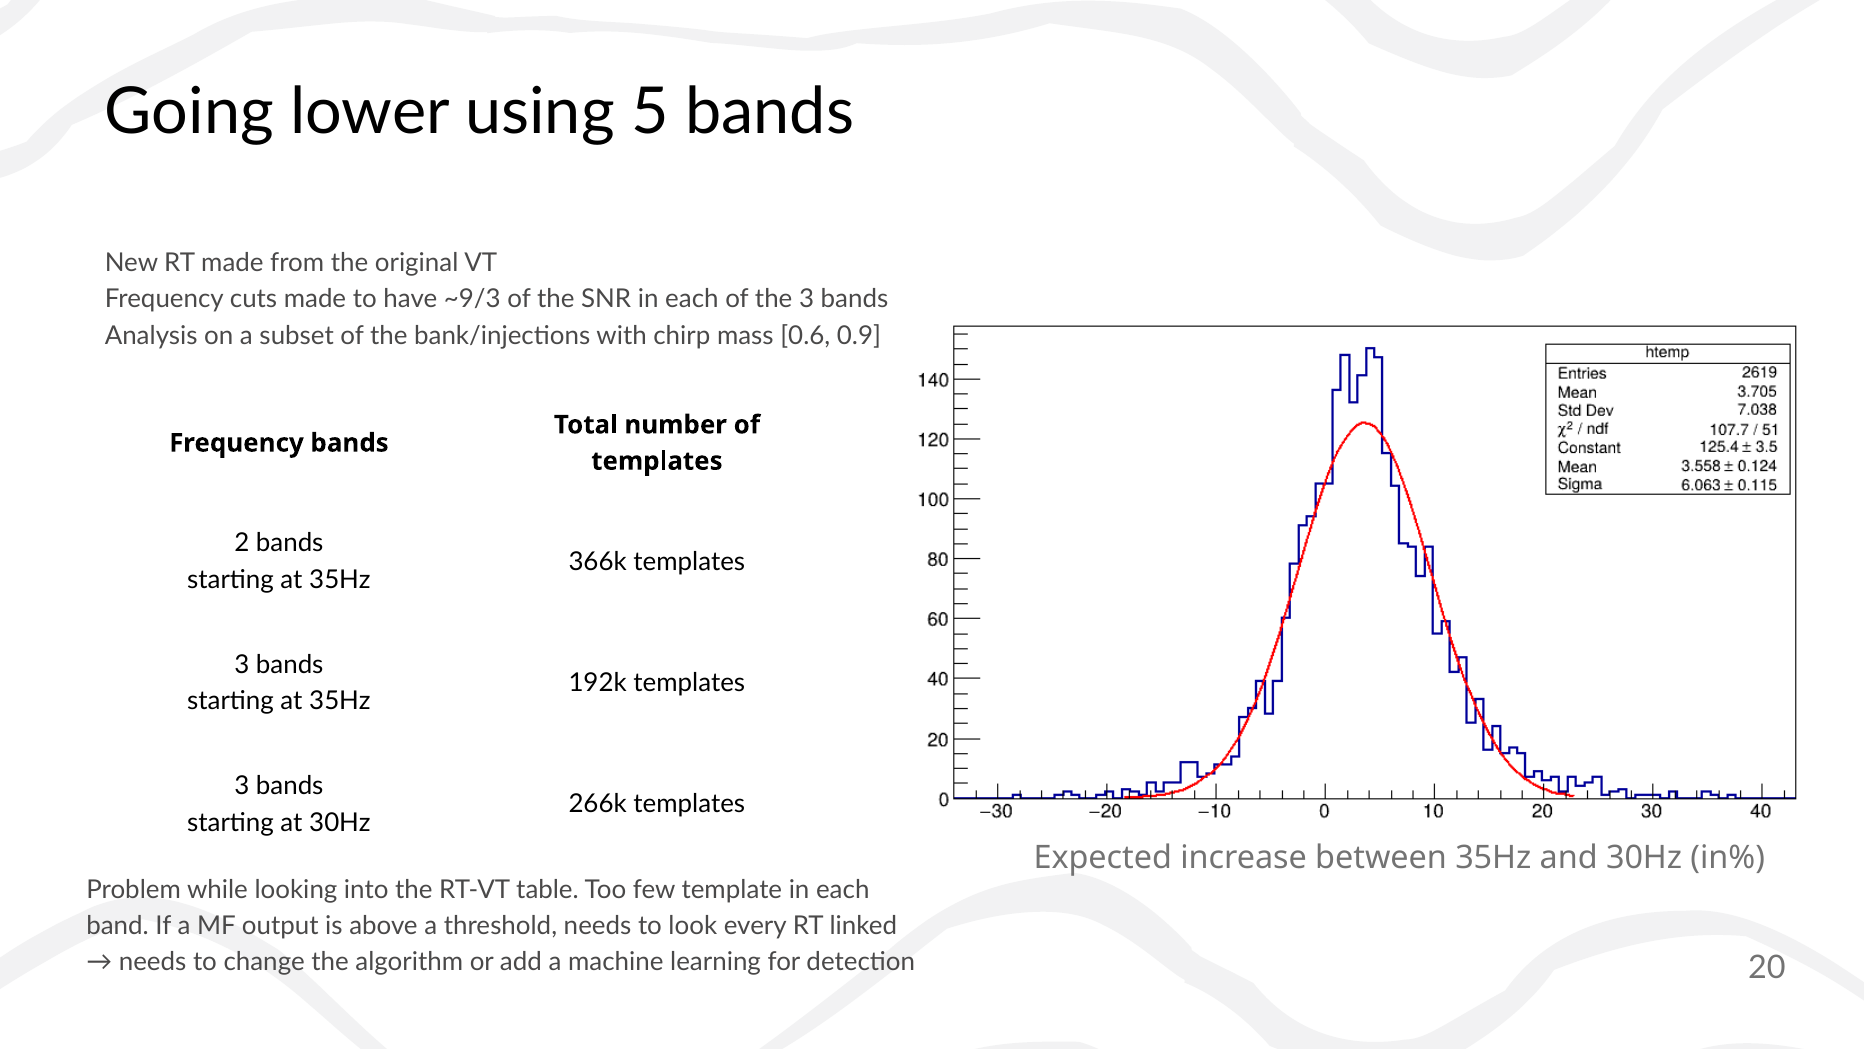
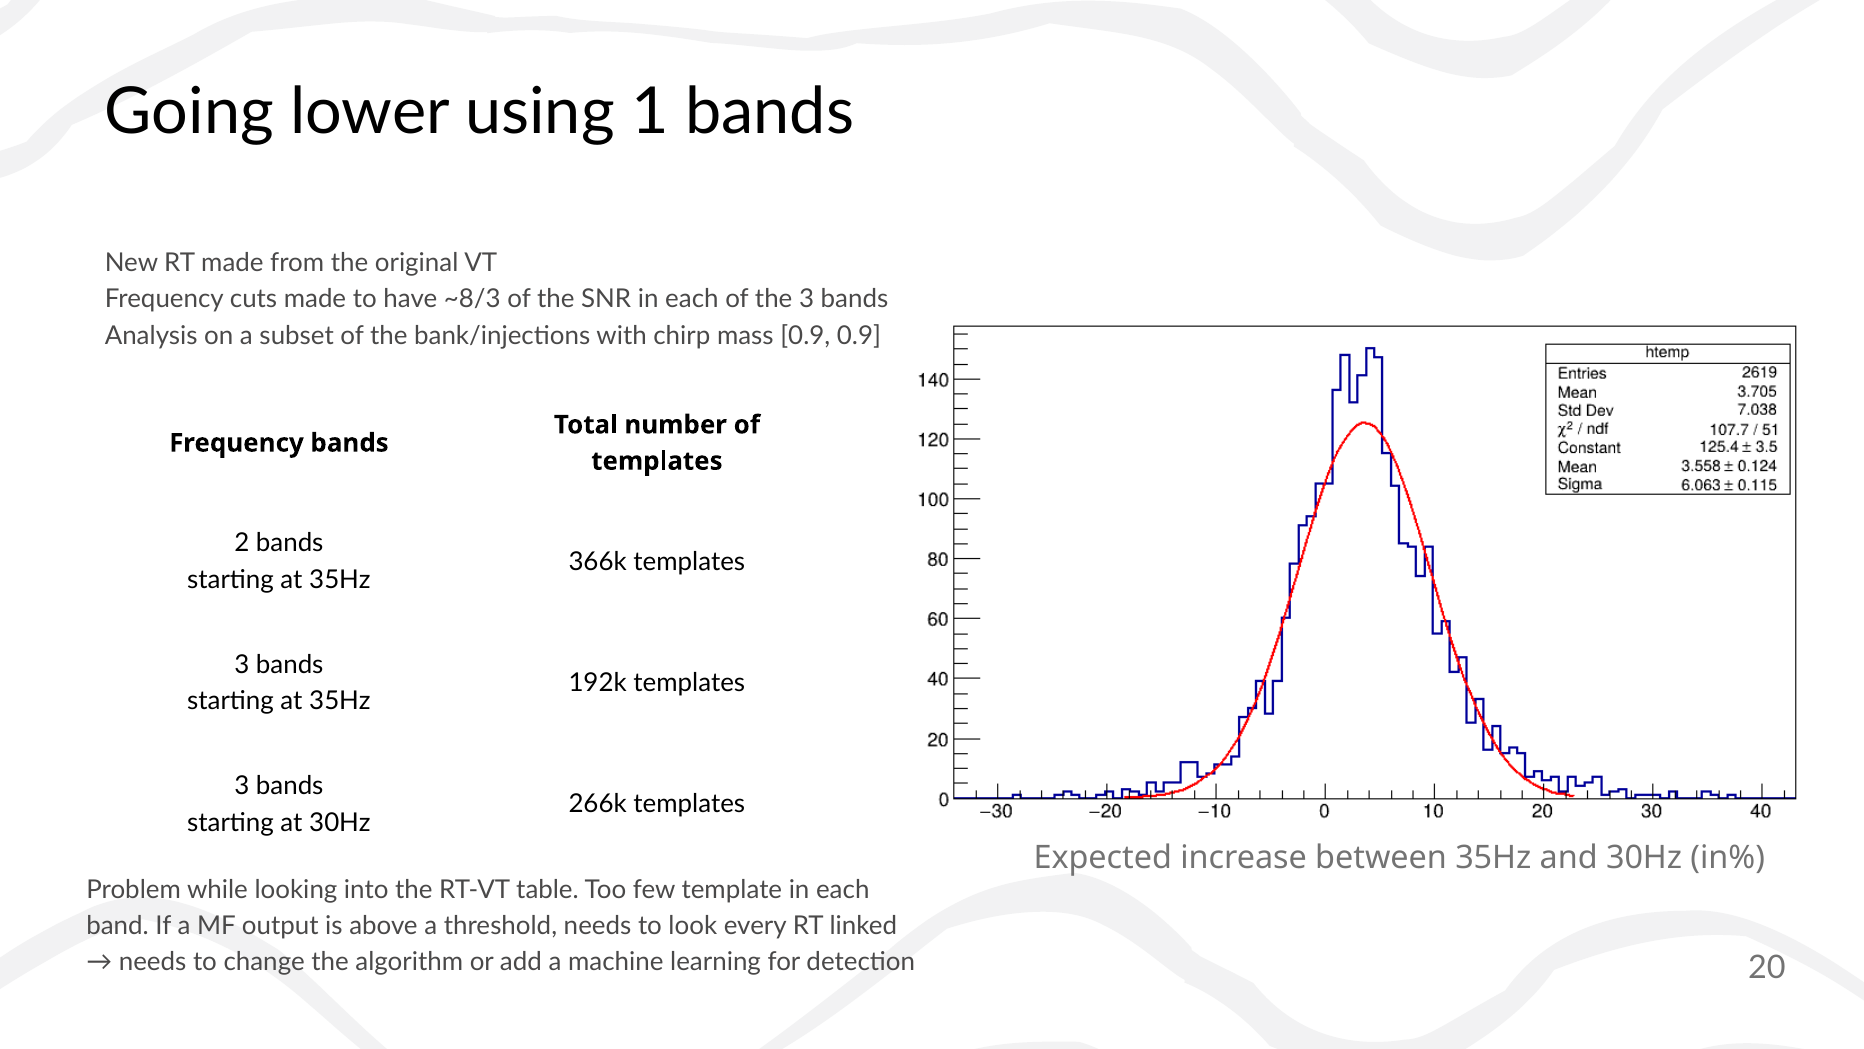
5: 5 -> 1 (650, 112)
~9/3: ~9/3 -> ~8/3 (472, 299)
mass 0.6: 0.6 -> 0.9 (805, 335)
